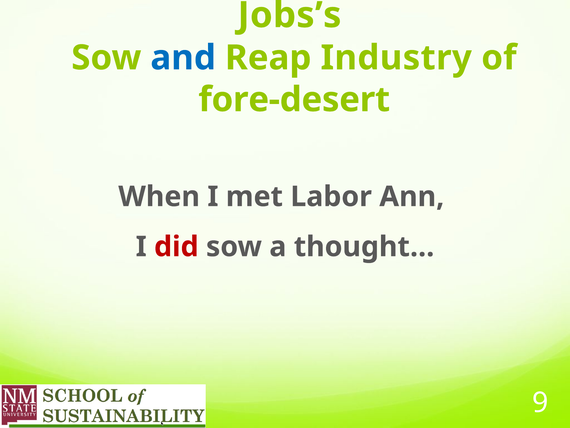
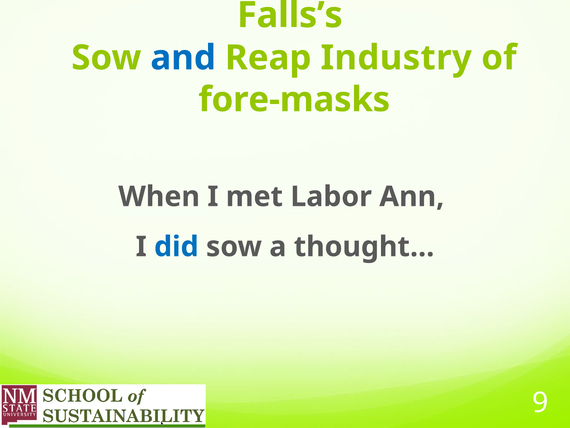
Jobs’s: Jobs’s -> Falls’s (290, 15)
fore-desert: fore-desert -> fore-masks (294, 100)
did colour: red -> blue (176, 246)
